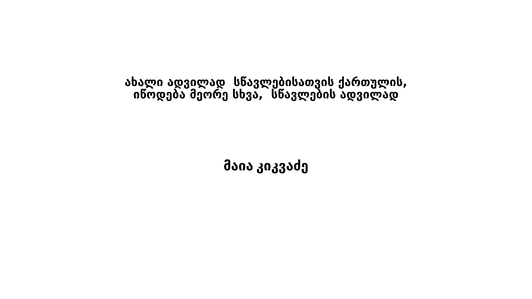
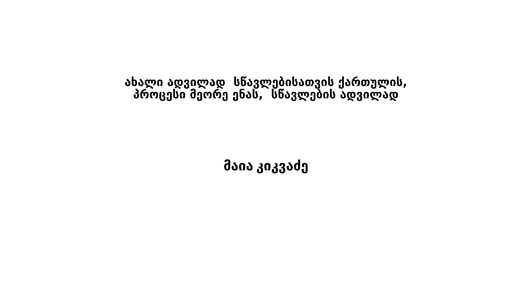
იწოდება: იწოდება -> პროცესი (159, 95)
სხვა: სხვა -> ენას (248, 95)
